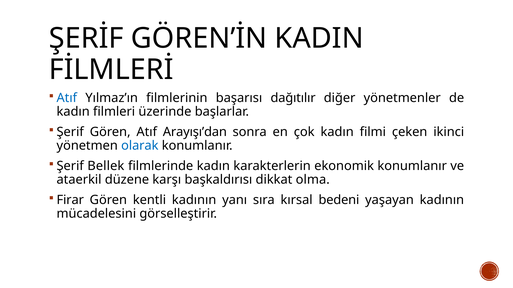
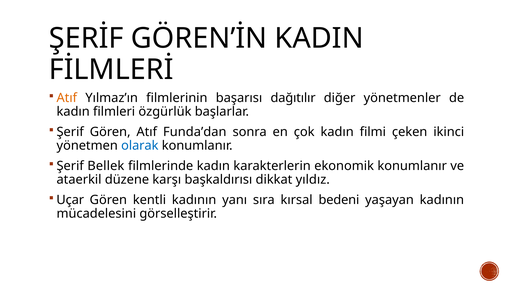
Atıf colour: blue -> orange (67, 98)
üzerinde: üzerinde -> özgürlük (165, 112)
Arayışı’dan: Arayışı’dan -> Funda’dan (195, 132)
olma: olma -> yıldız (313, 180)
Firar: Firar -> Uçar (70, 200)
